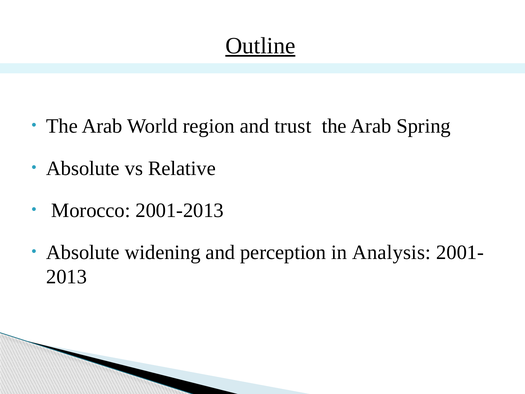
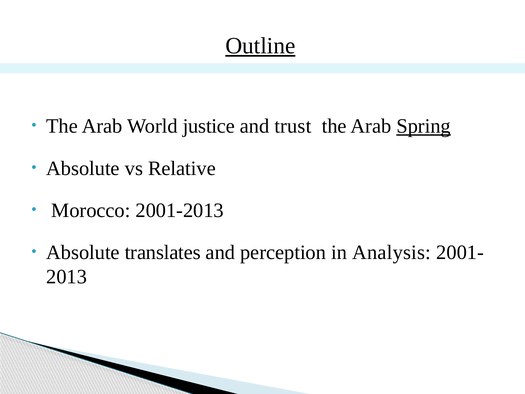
region: region -> justice (209, 126)
Spring underline: none -> present (424, 126)
widening: widening -> translates (163, 252)
